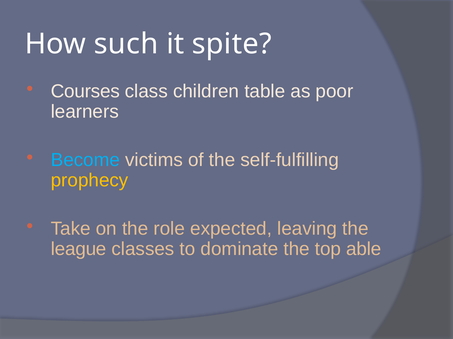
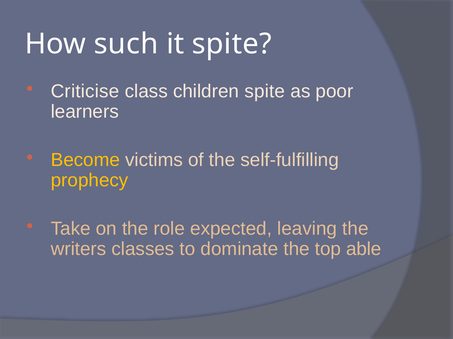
Courses: Courses -> Criticise (85, 92)
children table: table -> spite (265, 92)
Become colour: light blue -> yellow (85, 160)
league: league -> writers (79, 249)
